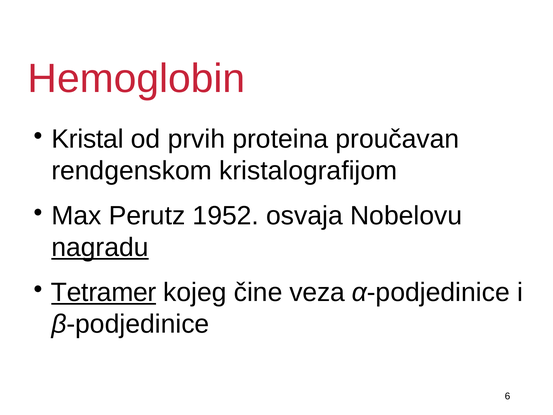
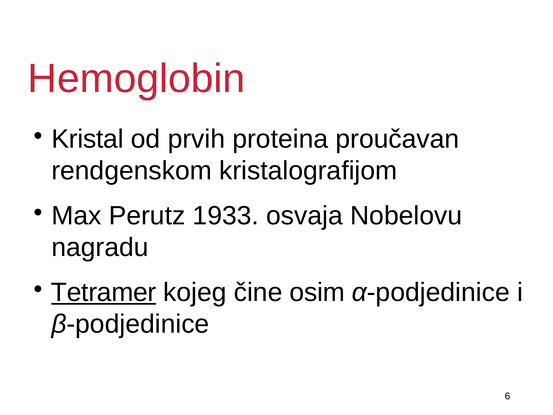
1952: 1952 -> 1933 (226, 215)
nagradu underline: present -> none (100, 247)
veza: veza -> osim (317, 292)
